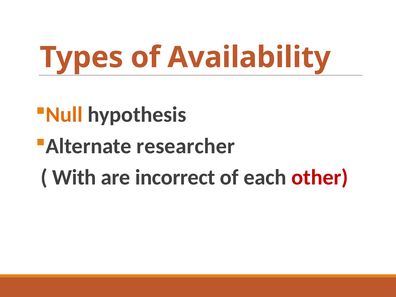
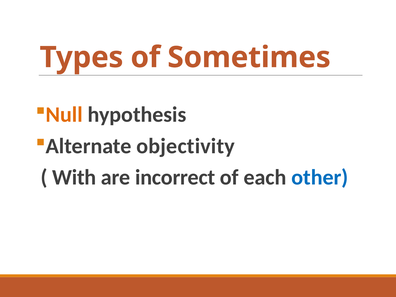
Availability: Availability -> Sometimes (249, 57)
researcher: researcher -> objectivity (186, 146)
other colour: red -> blue (320, 177)
